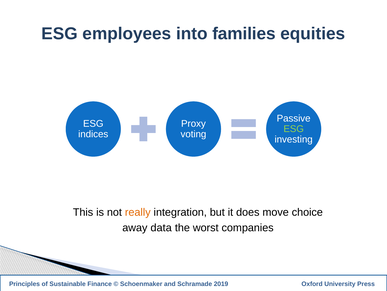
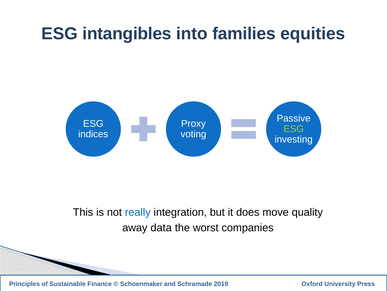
employees: employees -> intangibles (127, 34)
really colour: orange -> blue (138, 212)
choice: choice -> quality (307, 212)
